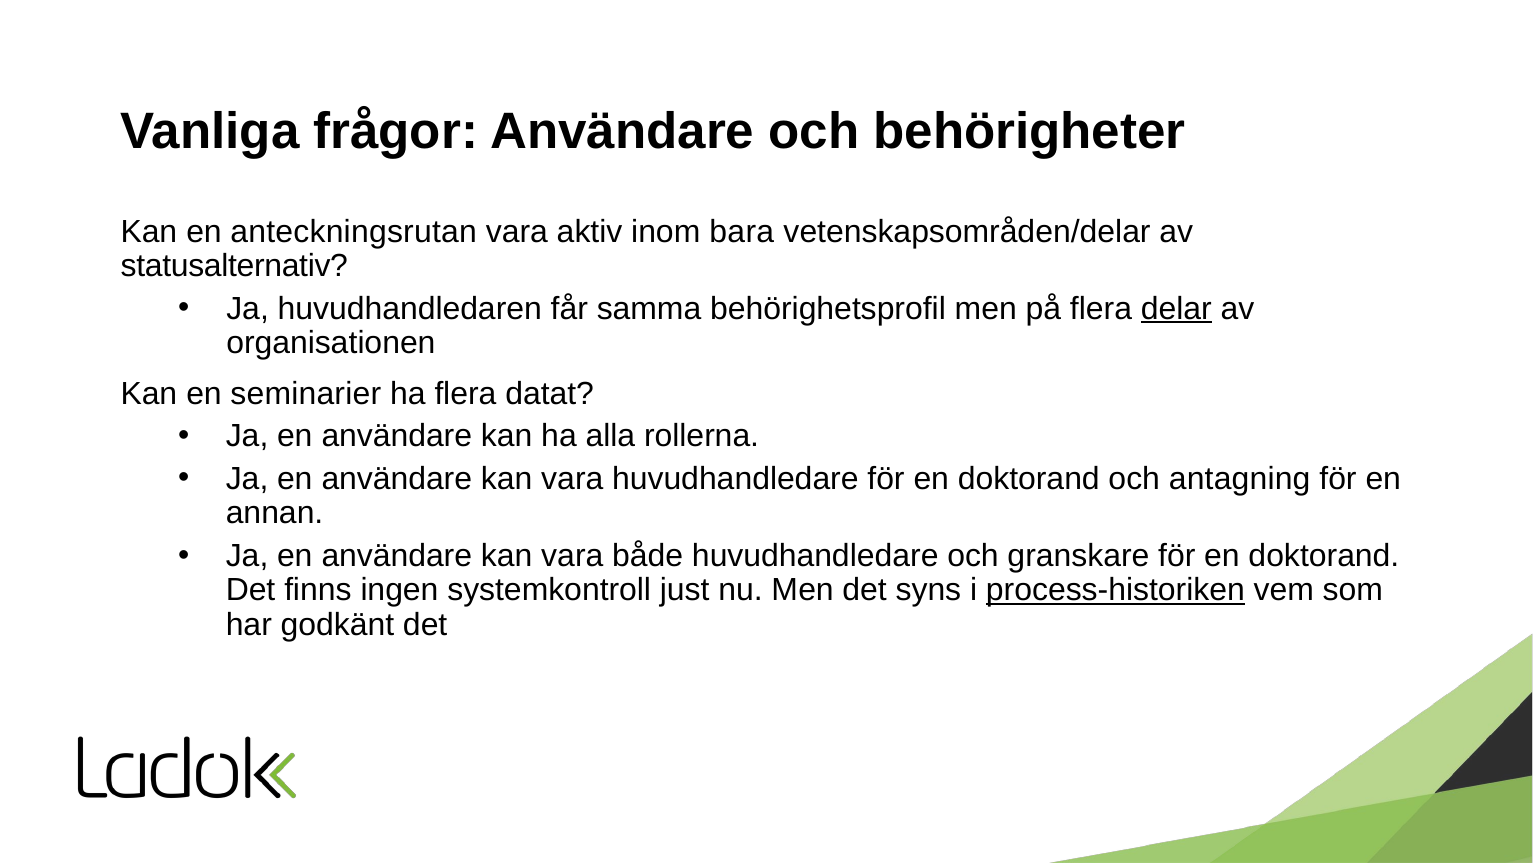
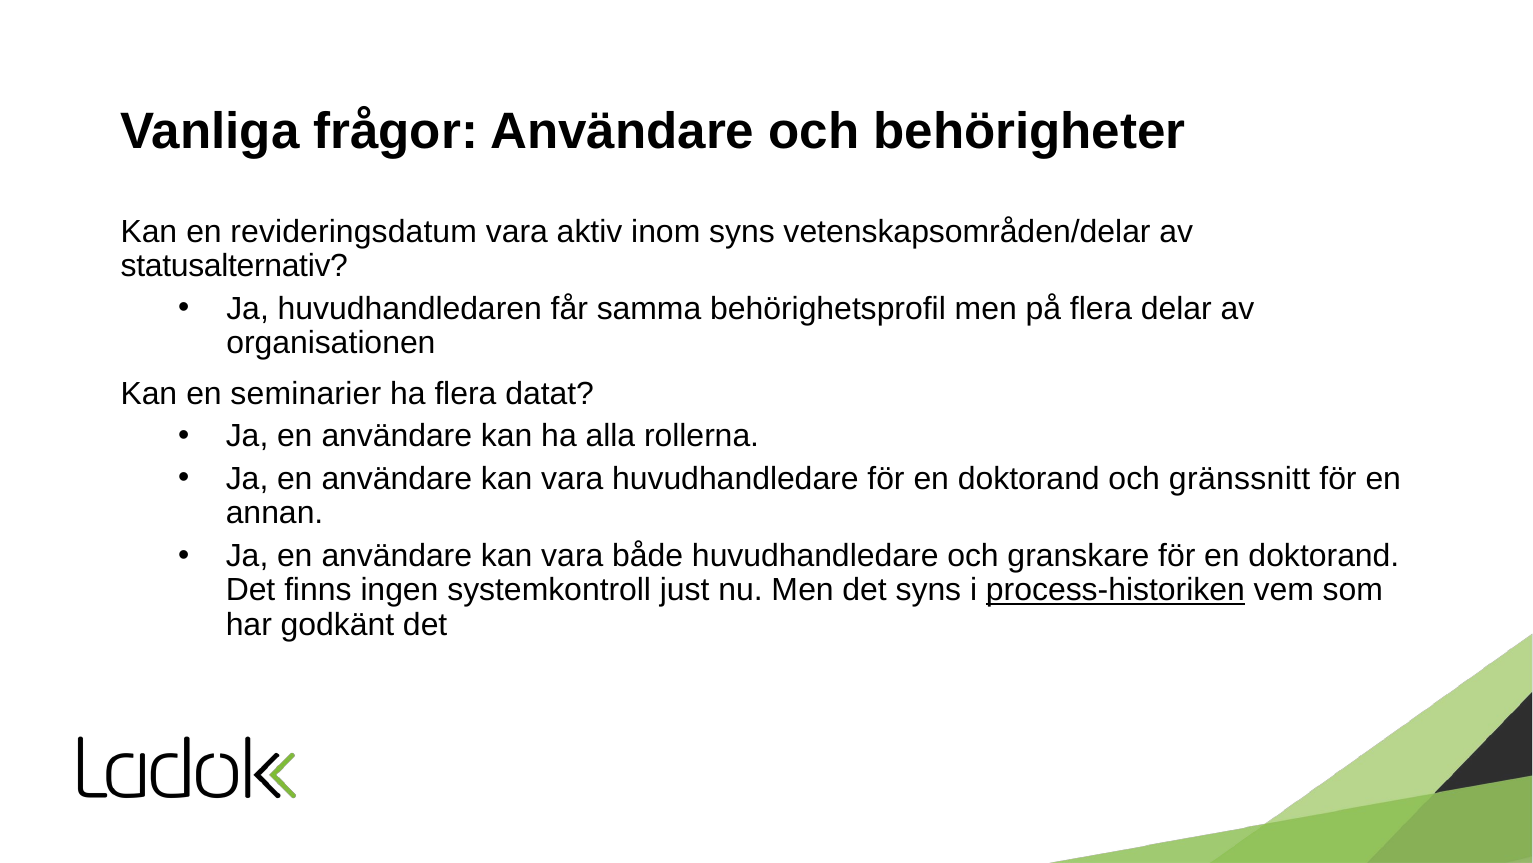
anteckningsrutan: anteckningsrutan -> revideringsdatum (354, 231)
inom bara: bara -> syns (742, 231)
delar underline: present -> none (1176, 308)
antagning: antagning -> gränssnitt (1240, 478)
